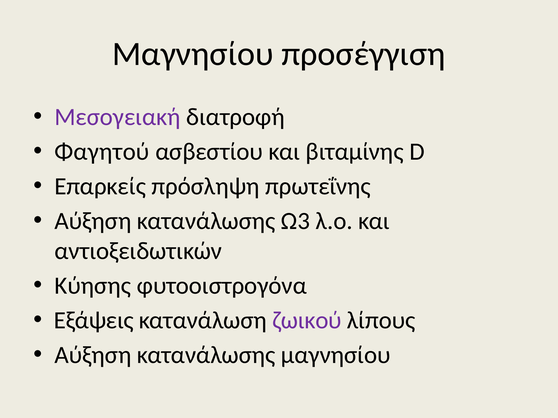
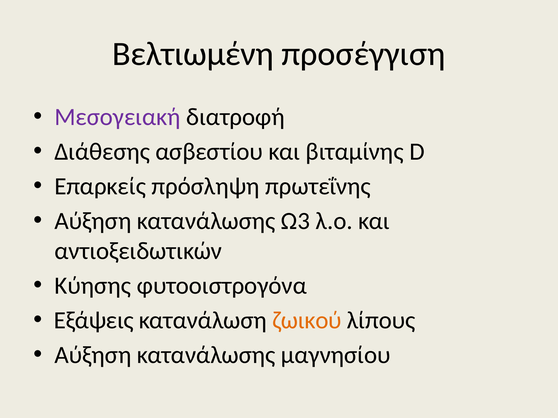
Μαγνησίου: Μαγνησίου -> Βελτιωμένη (193, 54)
Φαγητού: Φαγητού -> Διάθεσης (102, 152)
ζωικού colour: purple -> orange (307, 321)
